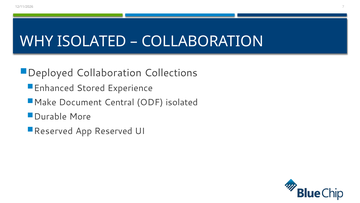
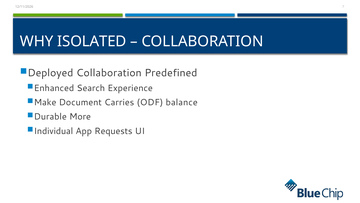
Collections: Collections -> Predefined (171, 73)
Stored: Stored -> Search (91, 88)
Central: Central -> Carries (119, 102)
ODF isolated: isolated -> balance (182, 102)
Reserved: Reserved -> Individual (53, 131)
App Reserved: Reserved -> Requests (113, 131)
